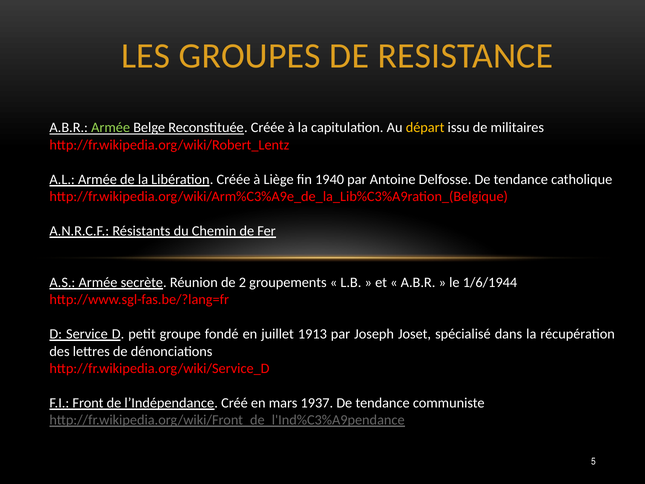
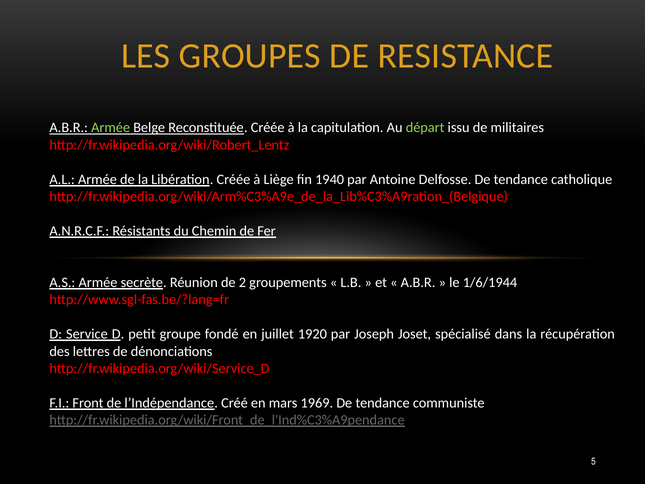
départ colour: yellow -> light green (425, 128)
1913: 1913 -> 1920 (312, 334)
1937: 1937 -> 1969 (317, 403)
